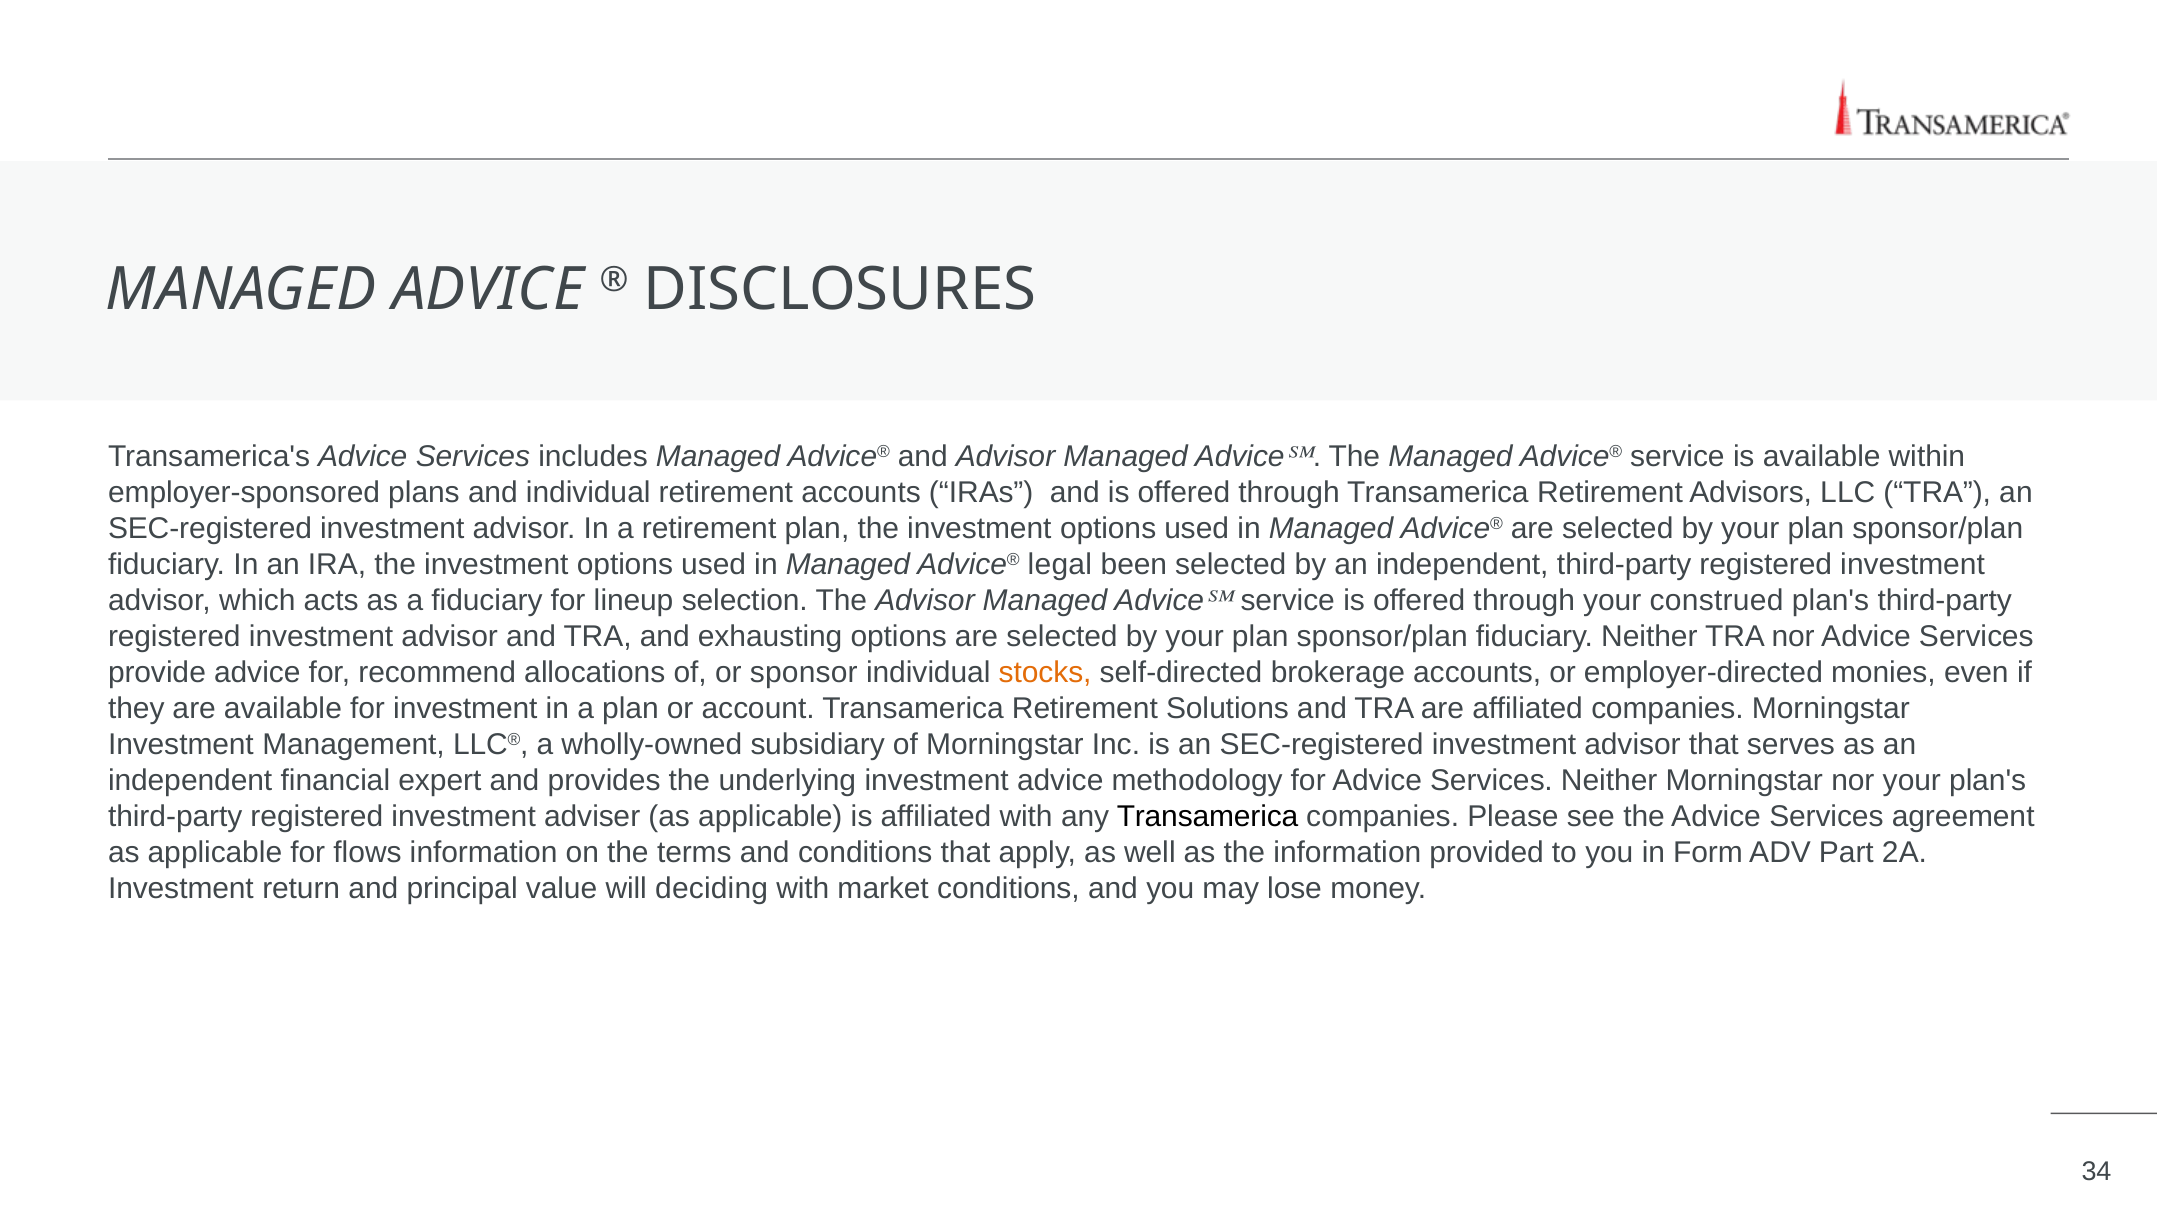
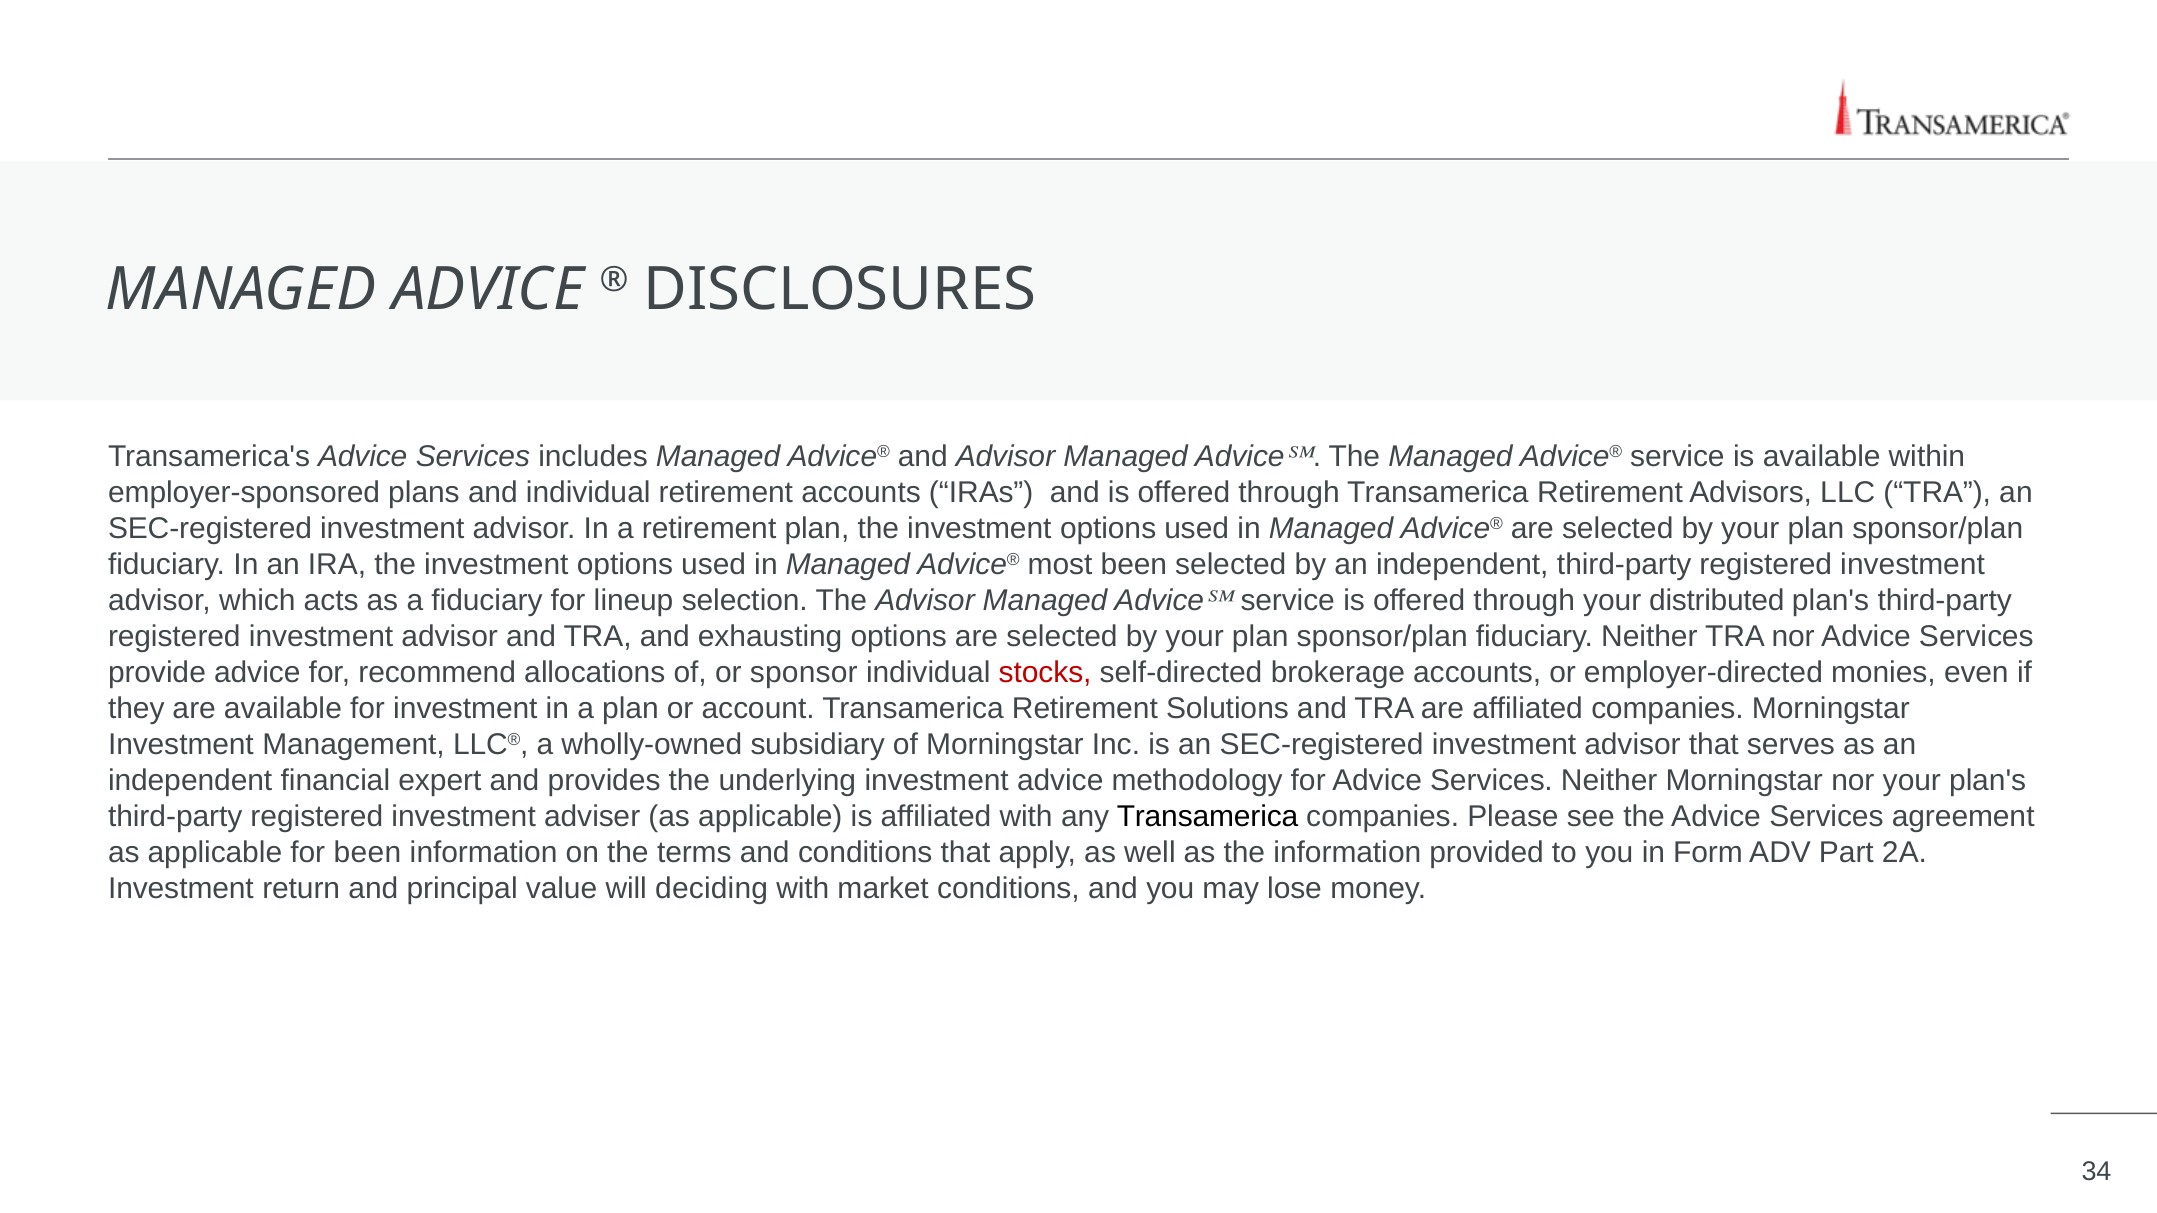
legal: legal -> most (1060, 565)
construed: construed -> distributed (1717, 601)
stocks colour: orange -> red (1045, 673)
for flows: flows -> been (367, 853)
